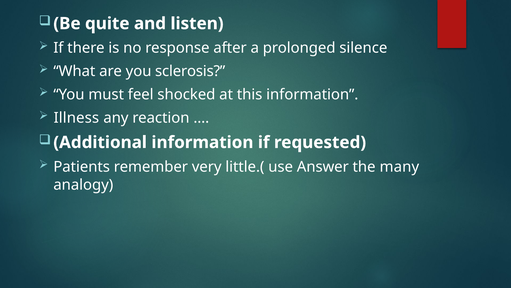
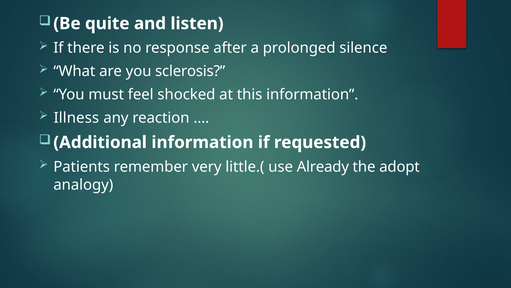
Answer: Answer -> Already (323, 167)
many: many -> adopt (400, 167)
